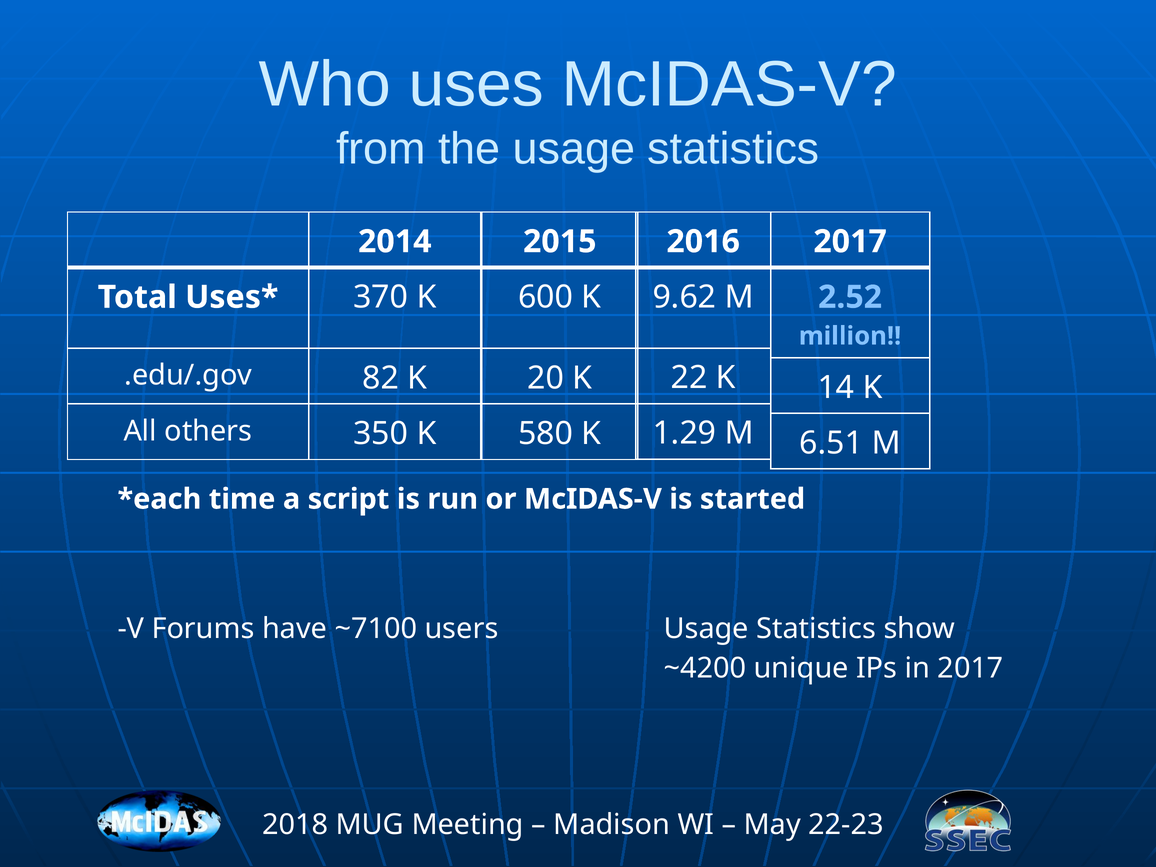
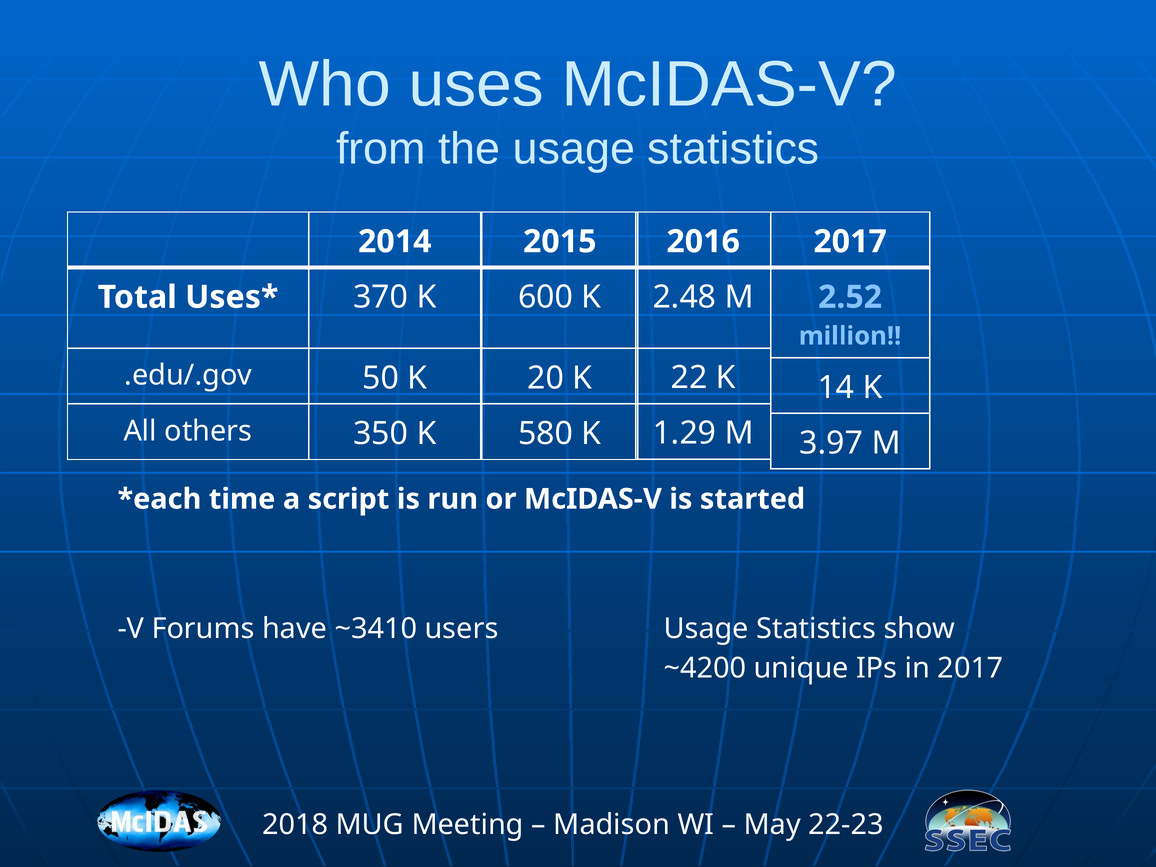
9.62: 9.62 -> 2.48 (684, 297)
82: 82 -> 50 (381, 378)
6.51: 6.51 -> 3.97 (831, 443)
~7100: ~7100 -> ~3410 (376, 629)
